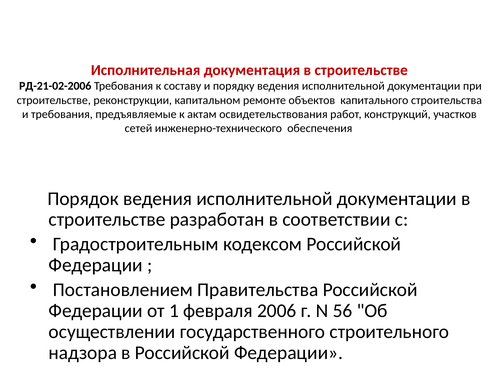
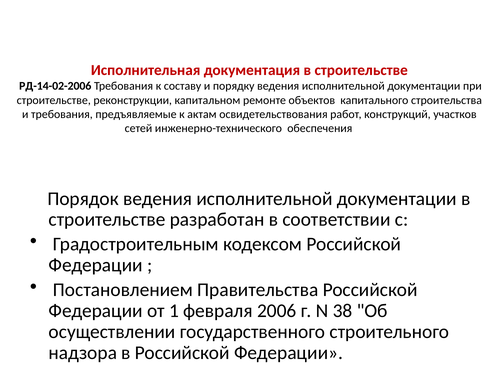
РД-21-02-2006: РД-21-02-2006 -> РД-14-02-2006 (55, 86)
56: 56 -> 38 (343, 311)
